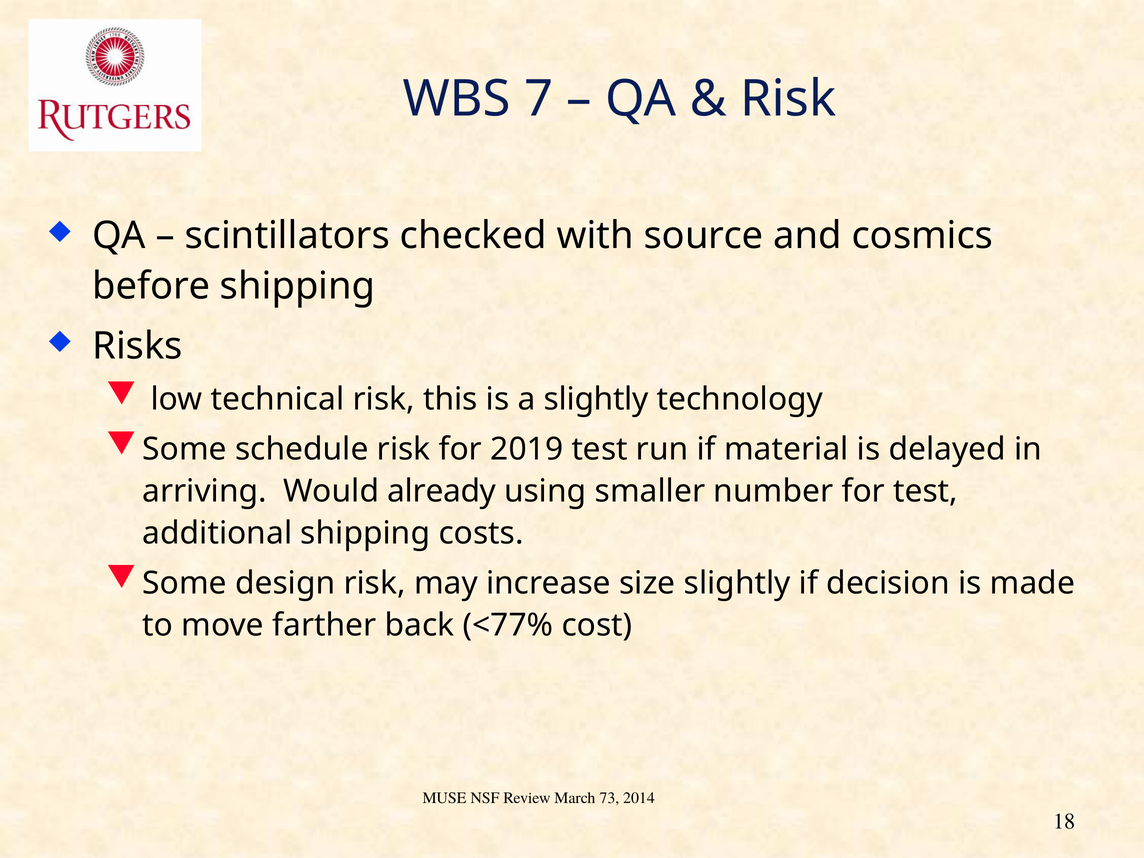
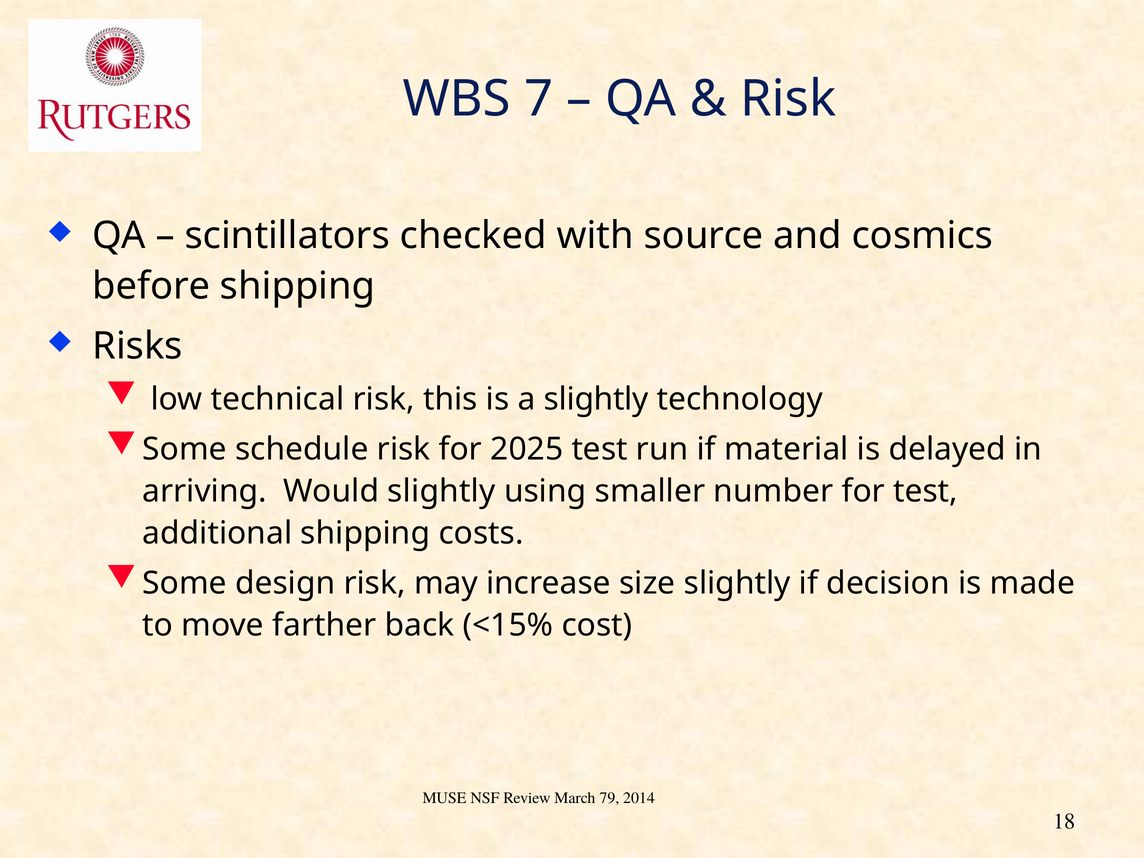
2019: 2019 -> 2025 (527, 449)
Would already: already -> slightly (441, 491)
<77%: <77% -> <15% (508, 625)
73: 73 -> 79 (609, 798)
